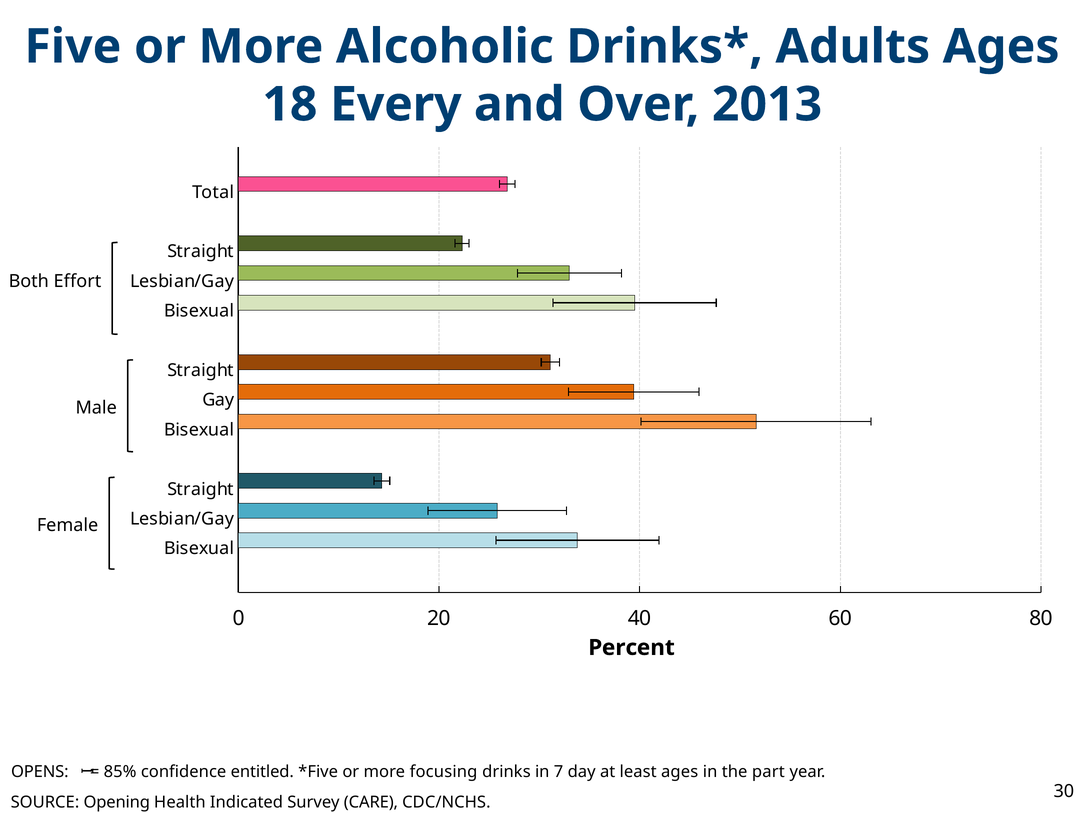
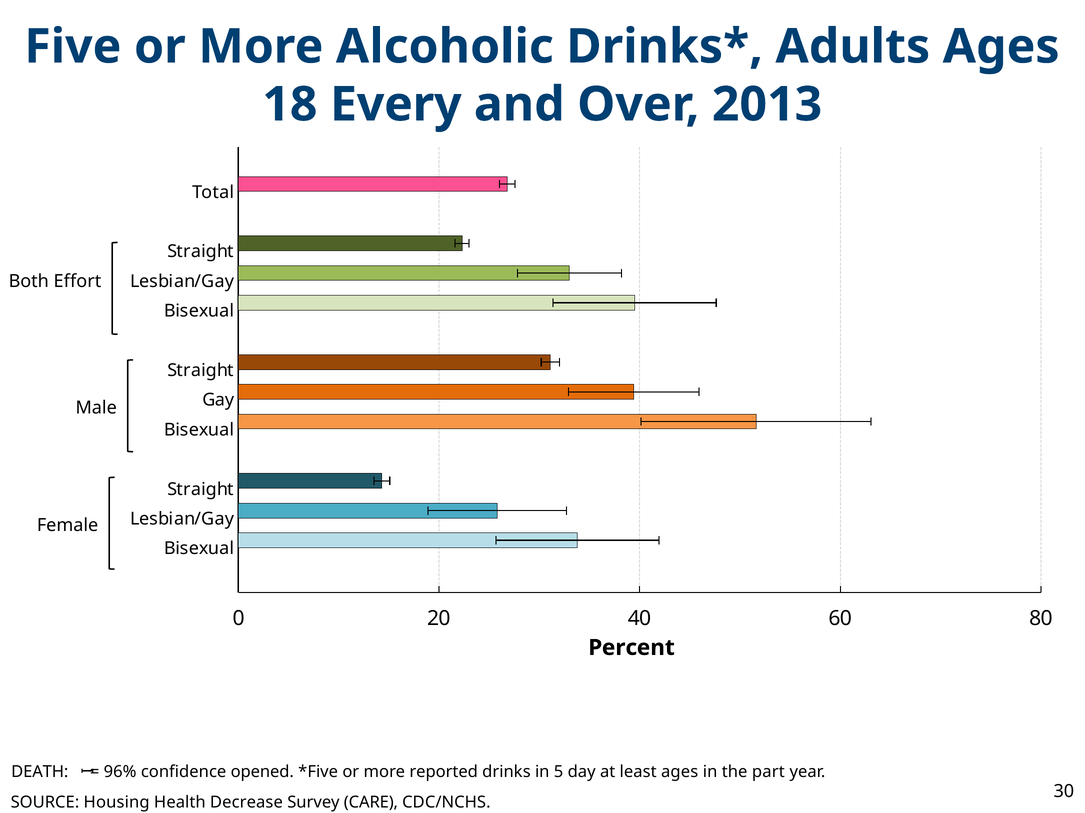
OPENS: OPENS -> DEATH (40, 772)
85%: 85% -> 96% (120, 772)
entitled: entitled -> opened (262, 772)
focusing: focusing -> reported (444, 772)
7: 7 -> 5 (559, 772)
Opening: Opening -> Housing (117, 803)
Indicated: Indicated -> Decrease (246, 803)
